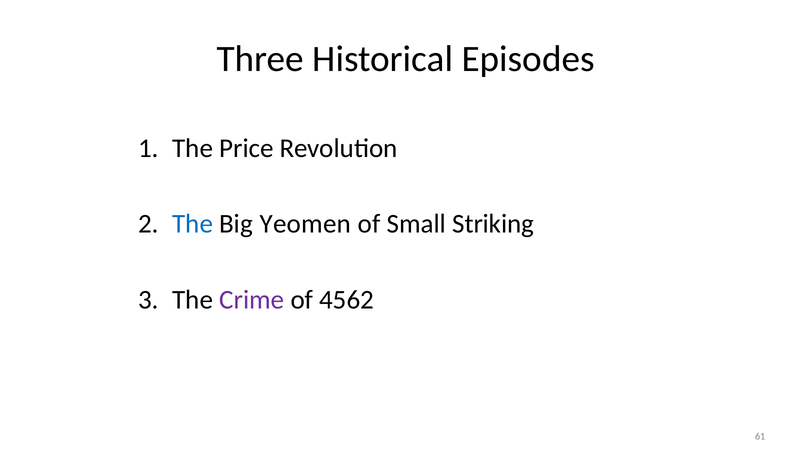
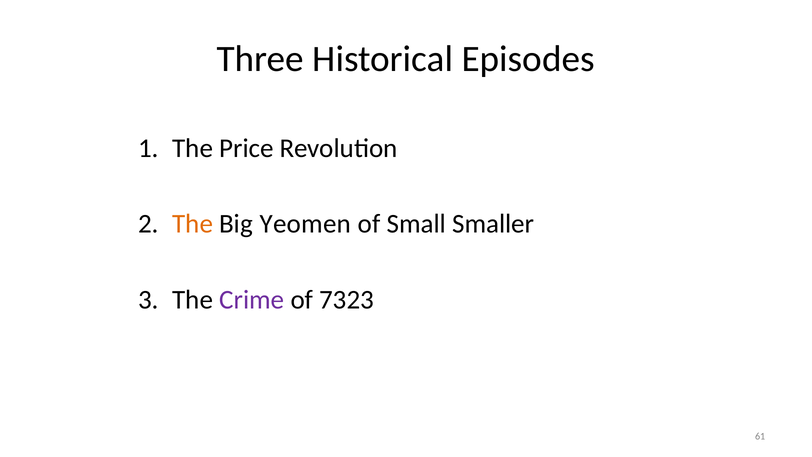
The colour: blue -> orange (193, 224)
Striking: Striking -> Smaller (493, 224)
4562: 4562 -> 7323 (347, 300)
